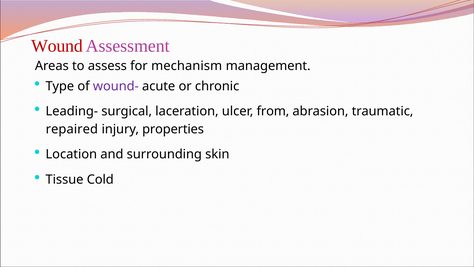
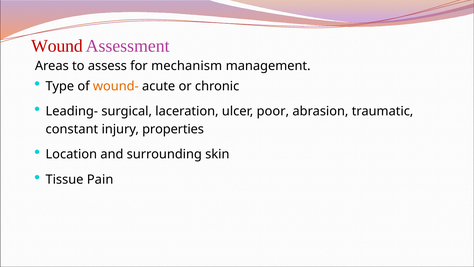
wound- colour: purple -> orange (116, 86)
from: from -> poor (273, 111)
repaired: repaired -> constant (72, 129)
Cold: Cold -> Pain (100, 179)
